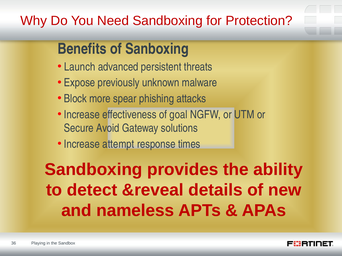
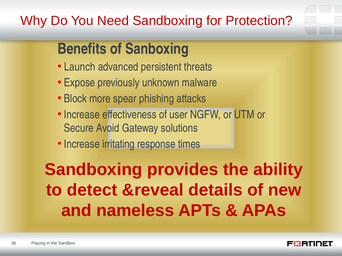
goal: goal -> user (179, 115)
attempt: attempt -> irritating (118, 144)
